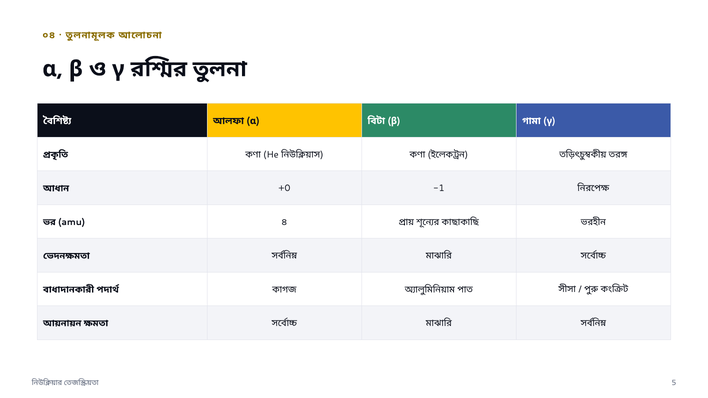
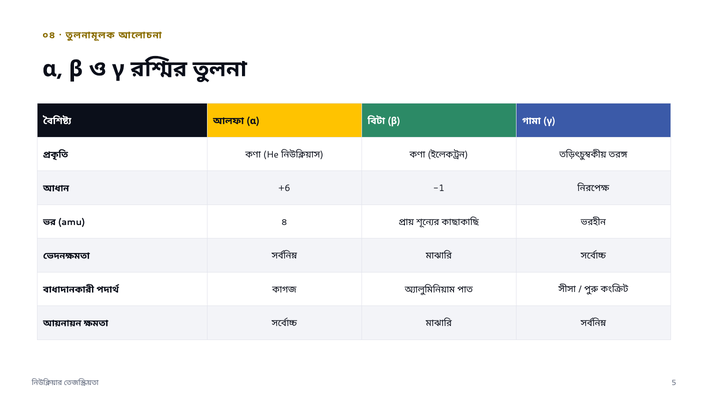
+0: +0 -> +6 (284, 188)
